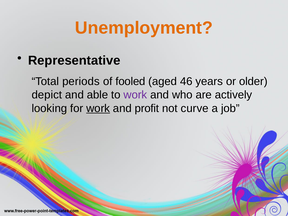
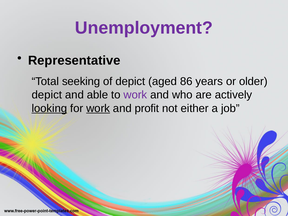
Unemployment colour: orange -> purple (144, 28)
periods: periods -> seeking (81, 81)
of fooled: fooled -> depict (130, 81)
46: 46 -> 86 (186, 81)
looking underline: none -> present (49, 108)
curve: curve -> either (195, 108)
